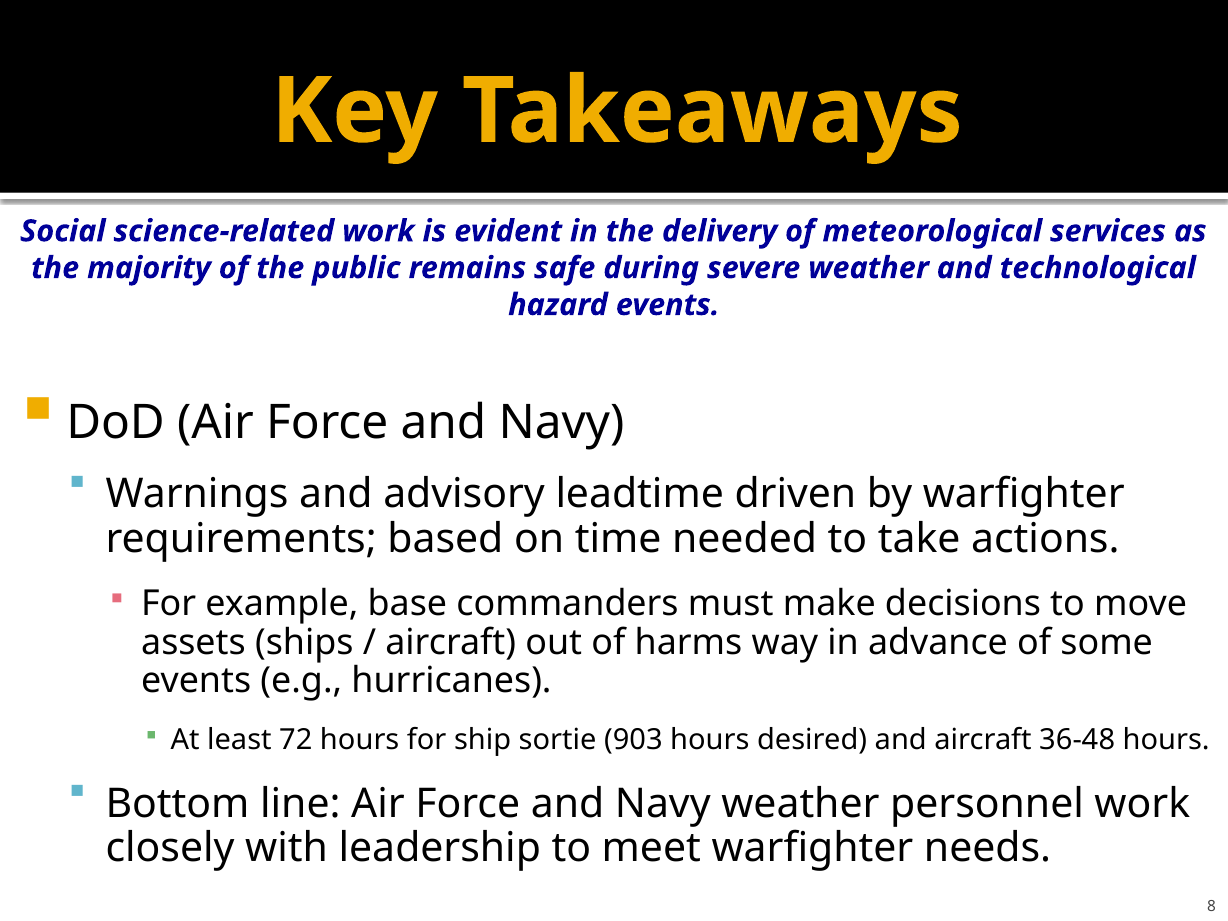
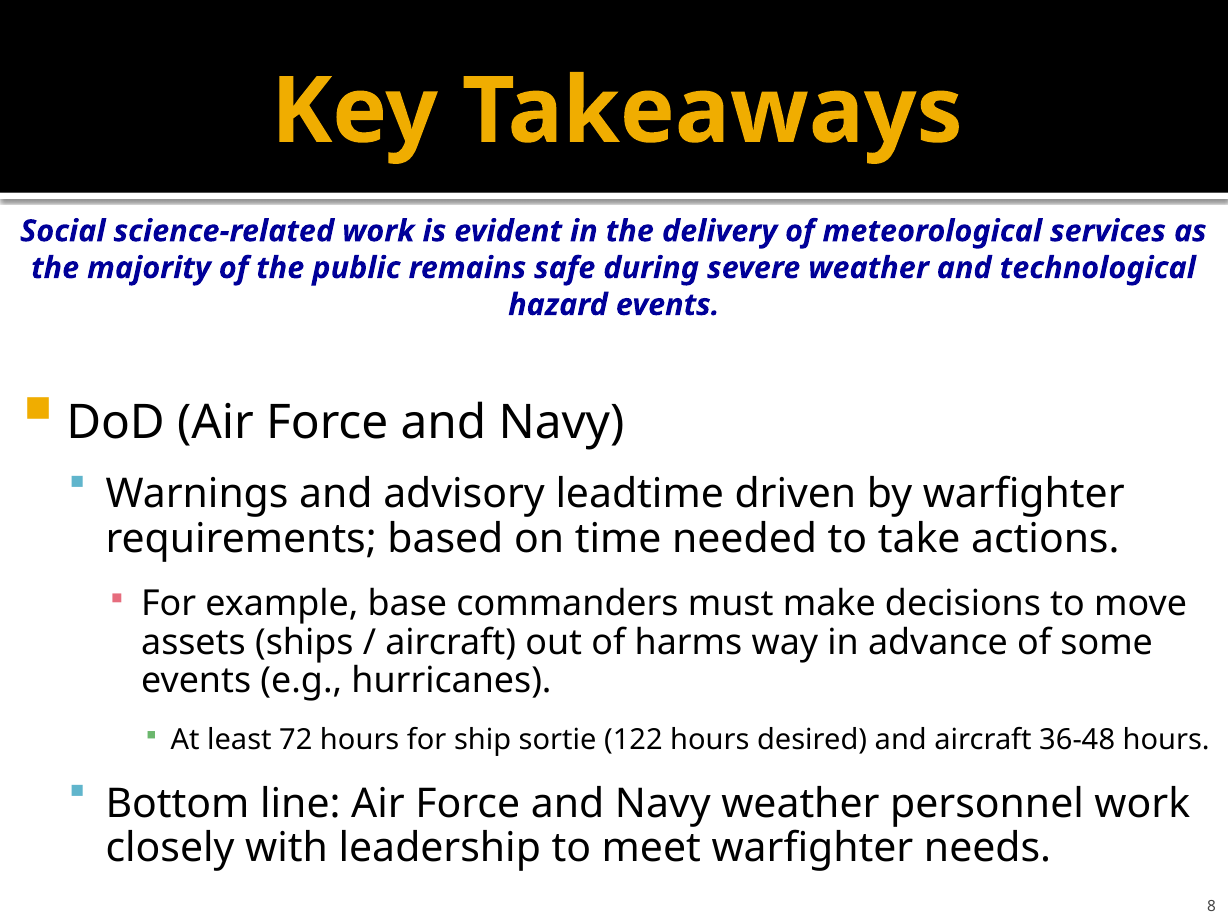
903: 903 -> 122 (633, 740)
